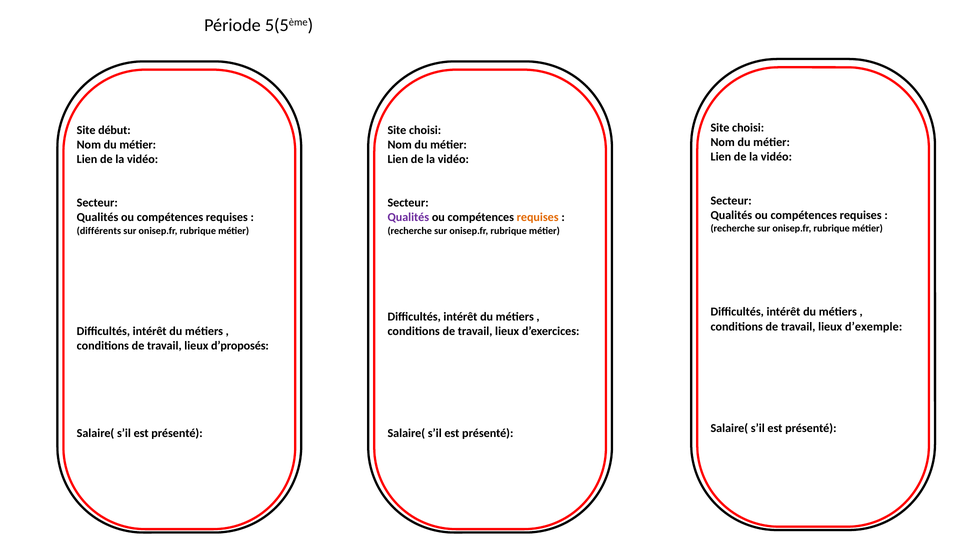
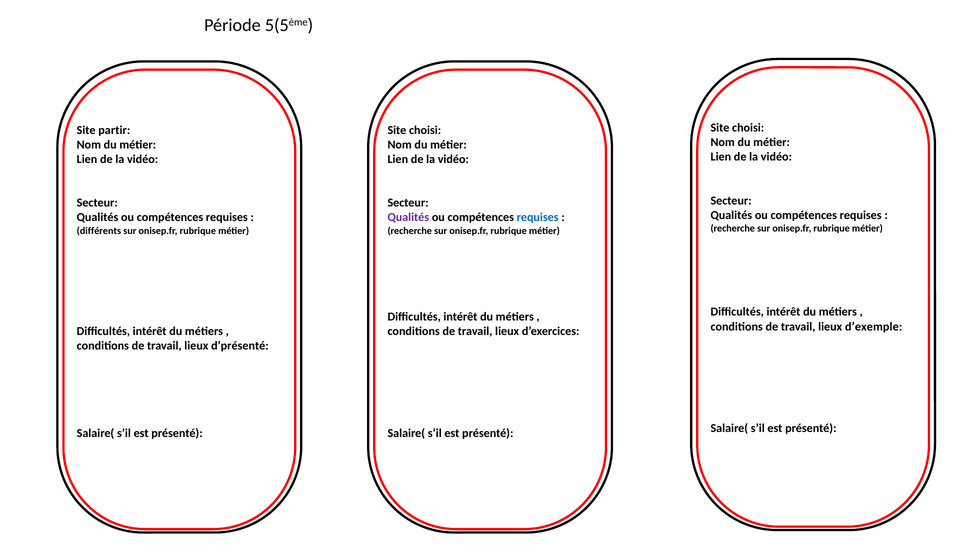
début: début -> partir (114, 130)
requises colour: orange -> blue (538, 218)
d’proposés: d’proposés -> d’présenté (240, 346)
